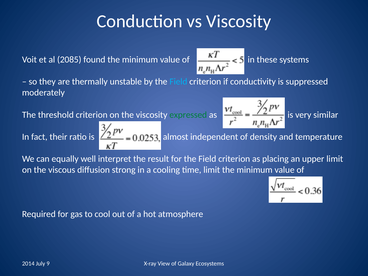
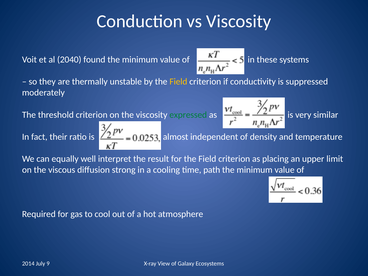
2085: 2085 -> 2040 (69, 60)
Field colour: light blue -> yellow (178, 82)
time limit: limit -> path (212, 170)
